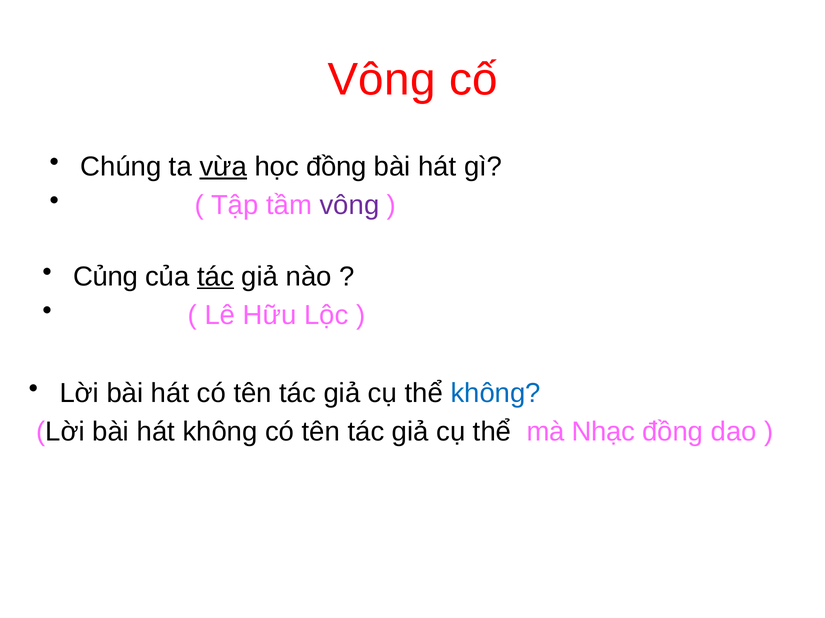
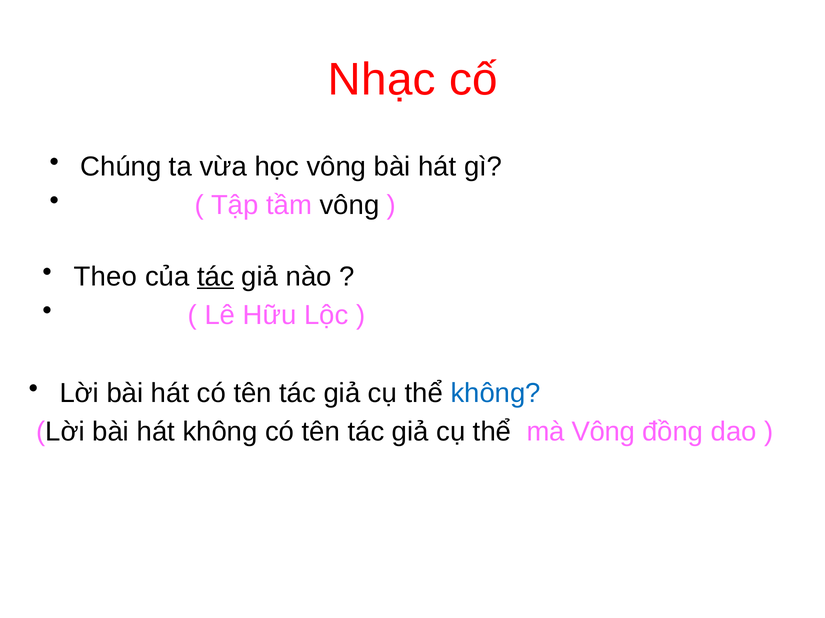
Vông: Vông -> Nhạc (382, 80)
vừa underline: present -> none (223, 167)
học đồng: đồng -> vông (336, 167)
vông colour: purple -> black (349, 205)
Củng: Củng -> Theo (105, 277)
mà Nhạc: Nhạc -> Vông (603, 432)
